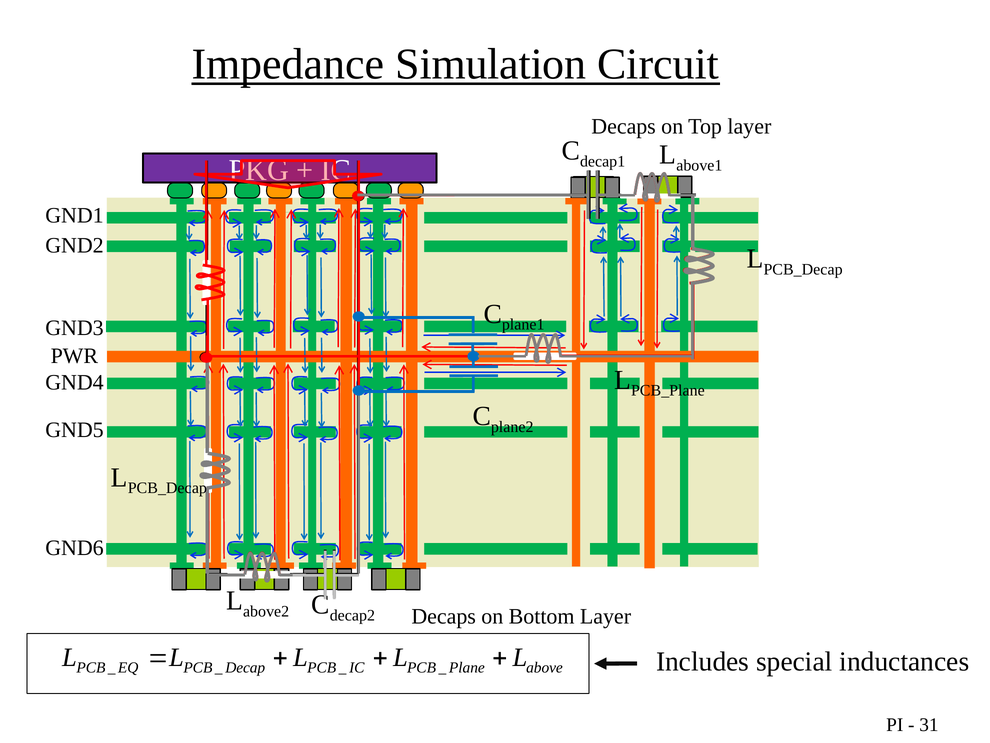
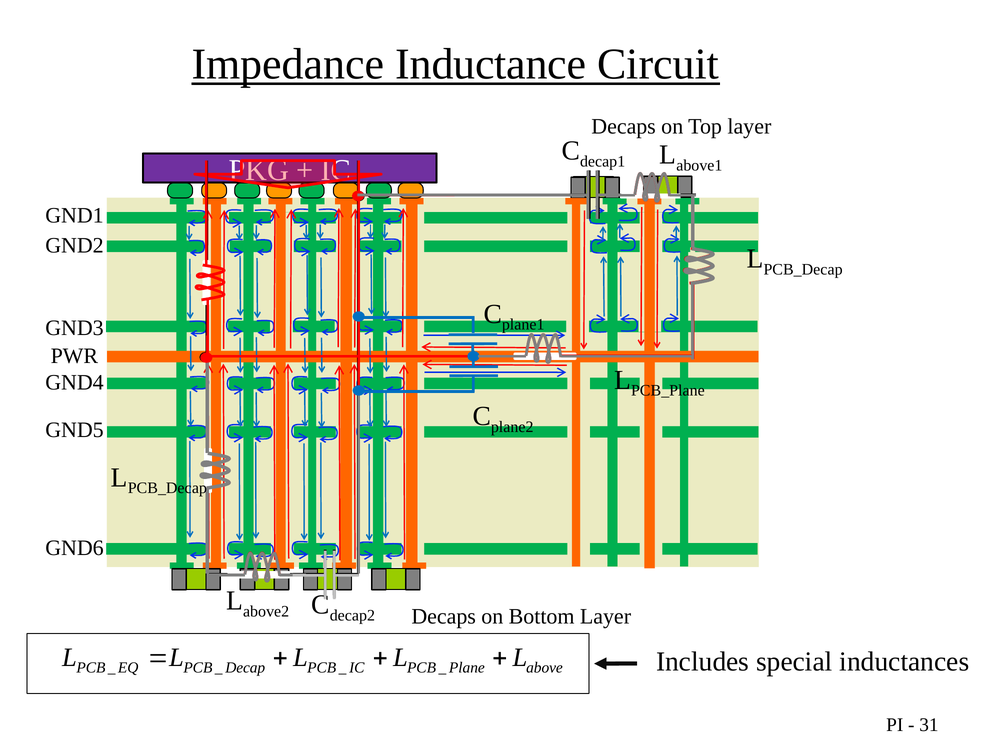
Simulation: Simulation -> Inductance (491, 64)
